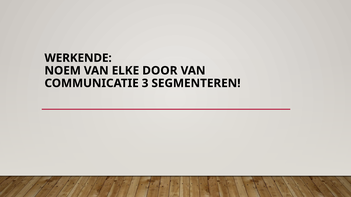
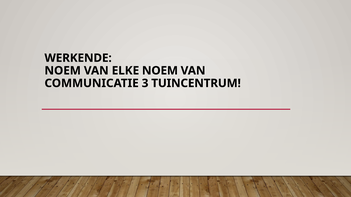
ELKE DOOR: DOOR -> NOEM (160, 71)
SEGMENTEREN: SEGMENTEREN -> TUINCENTRUM (196, 83)
